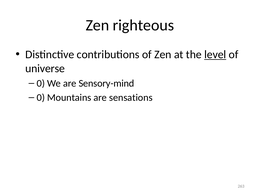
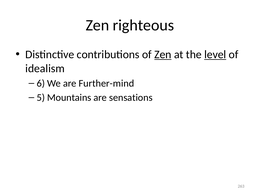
Zen underline: none -> present (163, 55)
universe: universe -> idealism (45, 68)
0: 0 -> 6 (41, 83)
Sensory-mind: Sensory-mind -> Further-mind (106, 83)
0: 0 -> 5 (41, 98)
